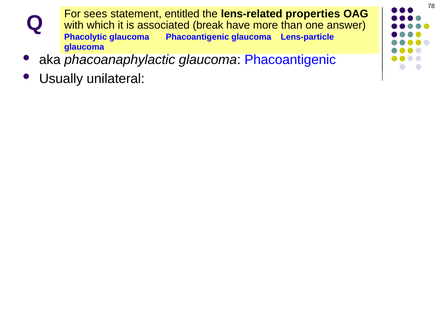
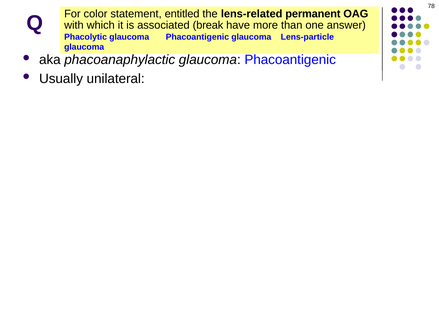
sees: sees -> color (96, 14)
properties: properties -> permanent (313, 14)
